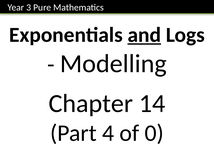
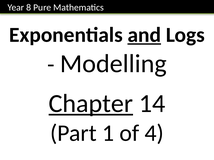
3: 3 -> 8 (29, 7)
Chapter underline: none -> present (91, 104)
4: 4 -> 1 (108, 134)
0: 0 -> 4 (154, 134)
